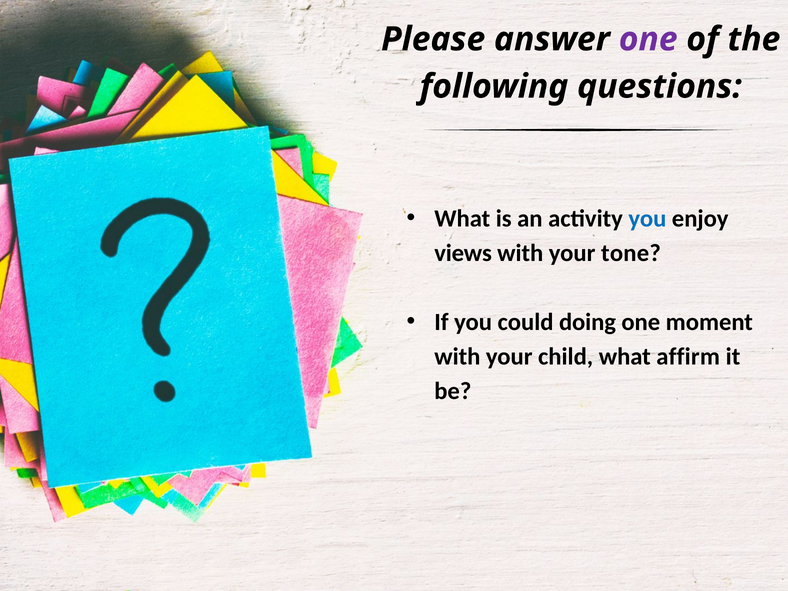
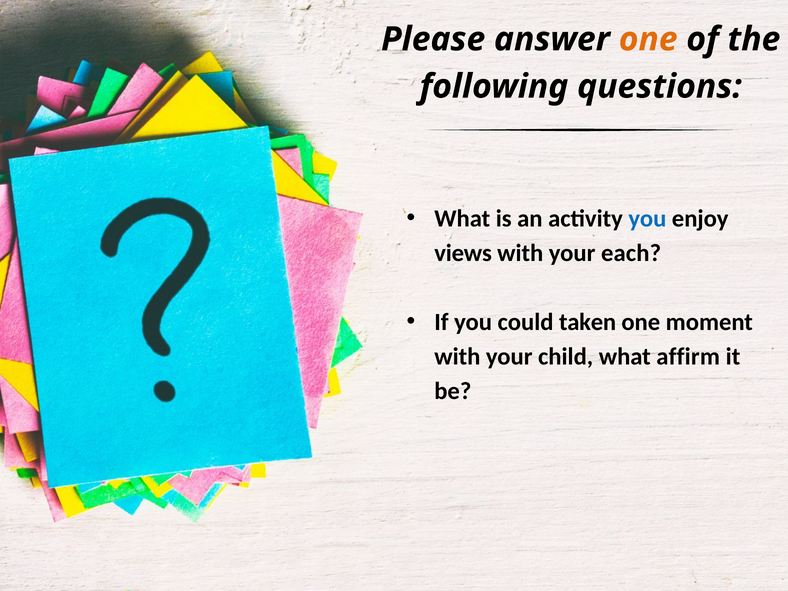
one colour: purple -> orange (648, 39)
tone: tone -> each (631, 253)
doing: doing -> taken (588, 322)
